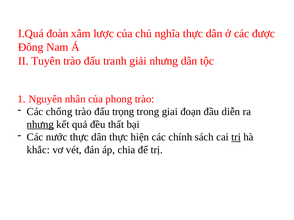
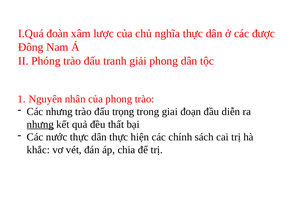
Tuyên: Tuyên -> Phóng (46, 61)
giải nhưng: nhưng -> phong (164, 61)
Các chống: chống -> nhưng (59, 112)
trị underline: present -> none (236, 137)
